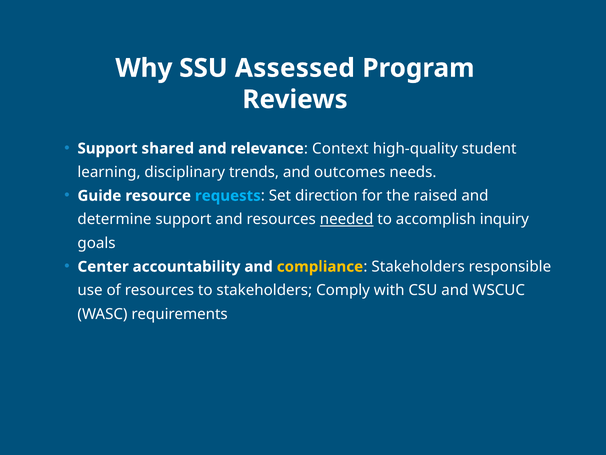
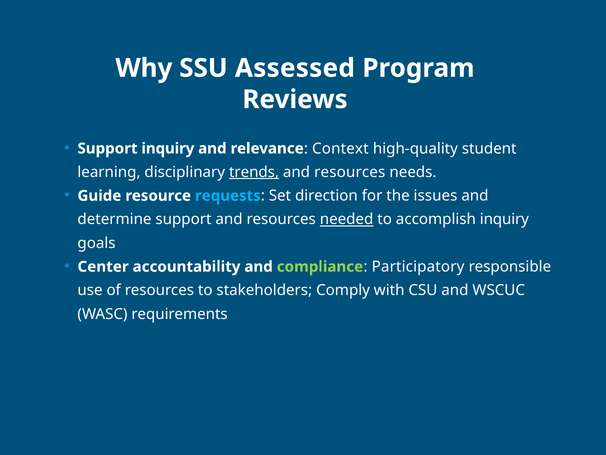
Support shared: shared -> inquiry (168, 148)
trends underline: none -> present (254, 172)
outcomes: outcomes -> resources (350, 172)
raised: raised -> issues (435, 196)
compliance colour: yellow -> light green (320, 266)
Stakeholders: Stakeholders -> Participatory (418, 266)
